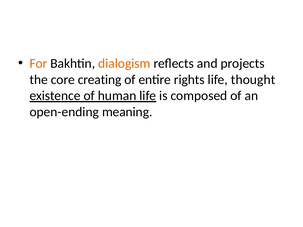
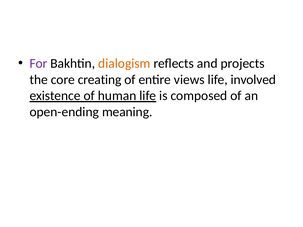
For colour: orange -> purple (38, 64)
rights: rights -> views (189, 80)
thought: thought -> involved (253, 80)
